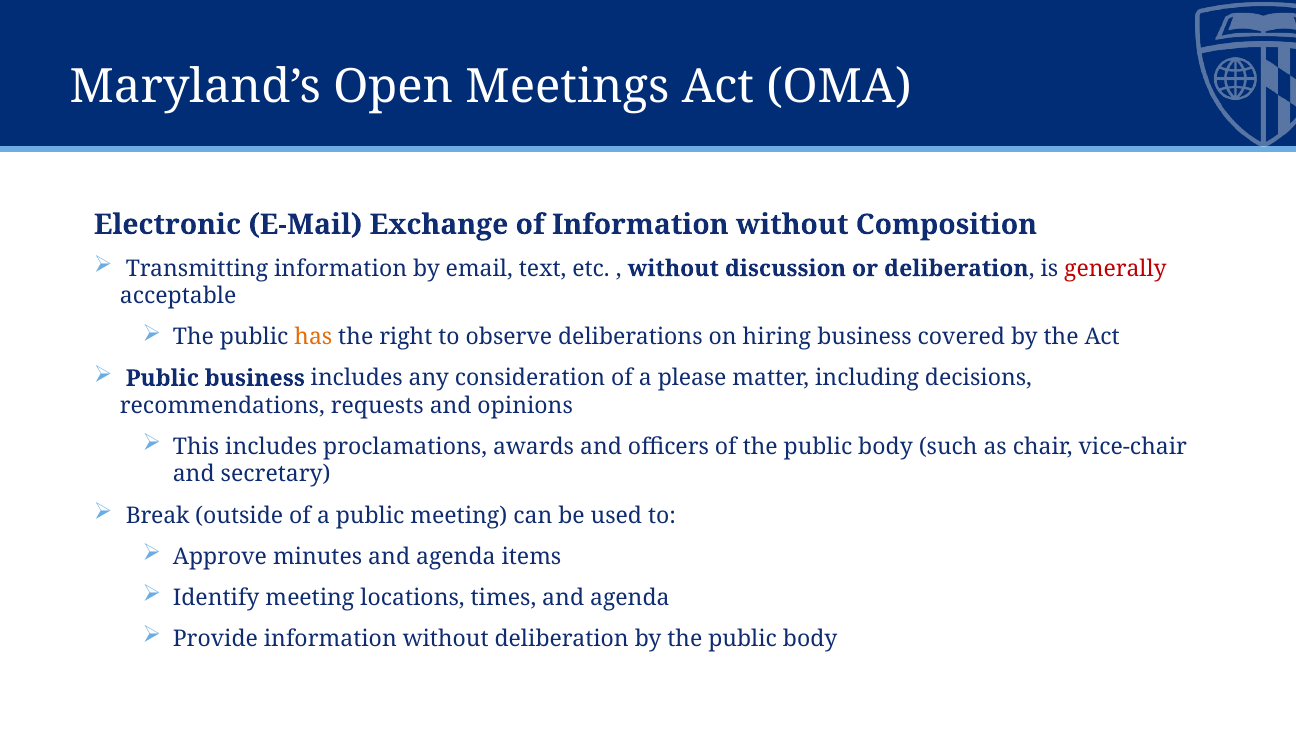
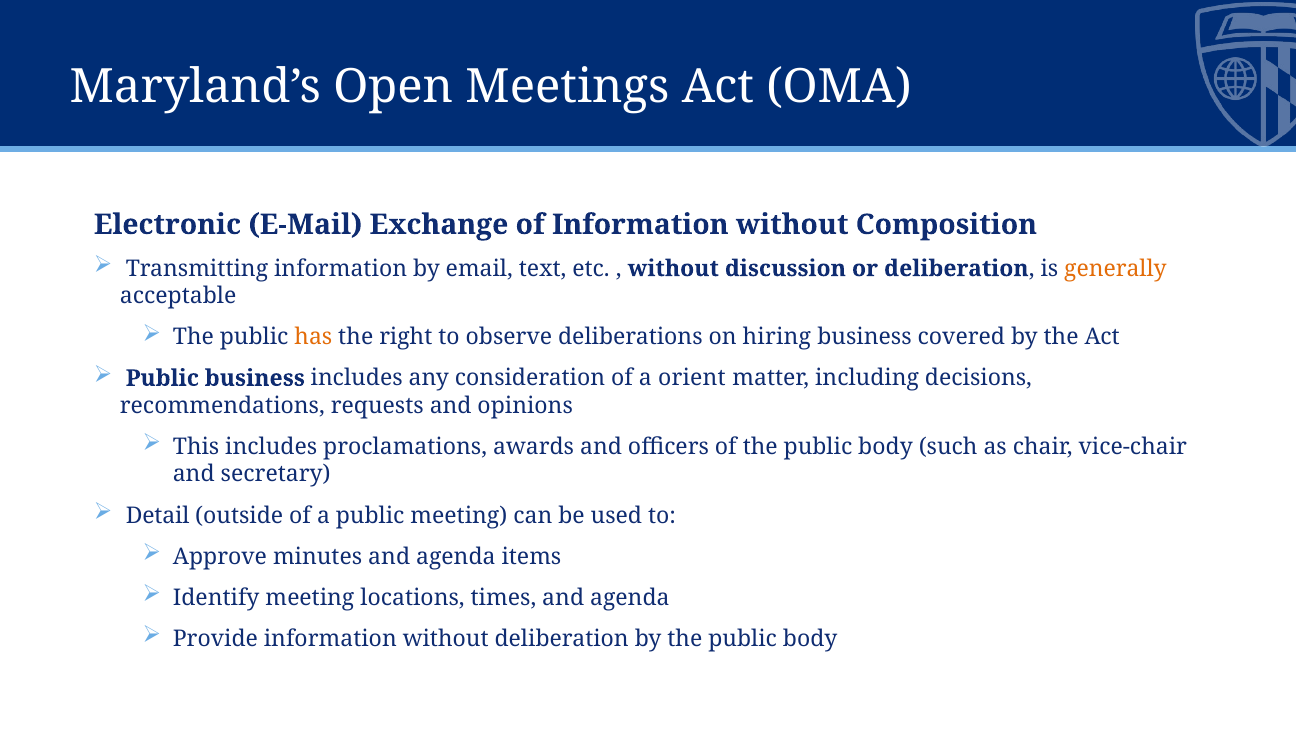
generally colour: red -> orange (1115, 269)
please: please -> orient (692, 378)
Break: Break -> Detail (158, 515)
